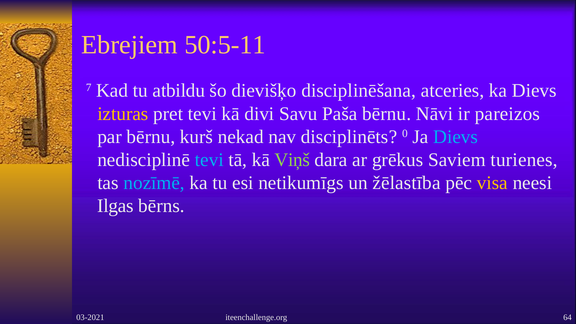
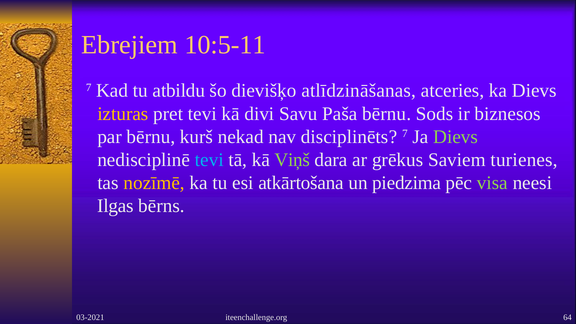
50:5-11: 50:5-11 -> 10:5-11 (225, 45)
disciplinēšana: disciplinēšana -> atlīdzināšanas (359, 91)
Nāvi: Nāvi -> Sods (435, 114)
pareizos: pareizos -> biznesos (508, 114)
disciplinēts 0: 0 -> 7 (405, 134)
Dievs colour: light blue -> light green (456, 137)
nozīmē colour: light blue -> yellow (154, 183)
netikumīgs: netikumīgs -> atkārtošana (301, 183)
žēlastība: žēlastība -> piedzima (407, 183)
visa colour: yellow -> light green (492, 183)
